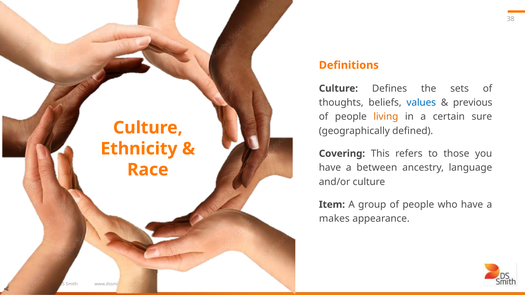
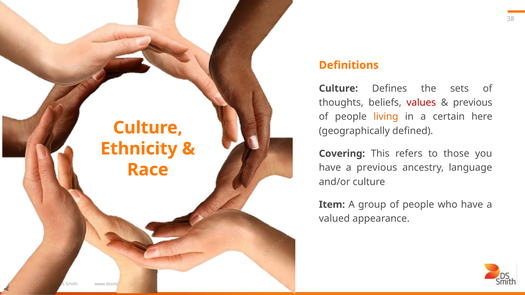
values colour: blue -> red (421, 103)
sure: sure -> here (482, 117)
a between: between -> previous (377, 168)
makes: makes -> valued (334, 219)
